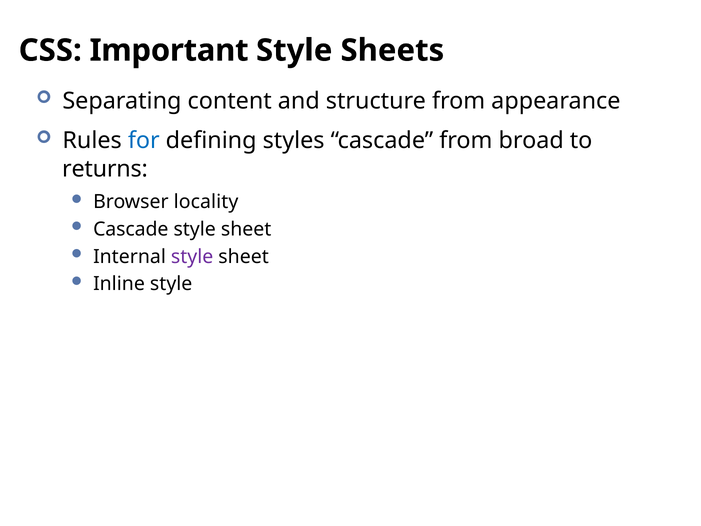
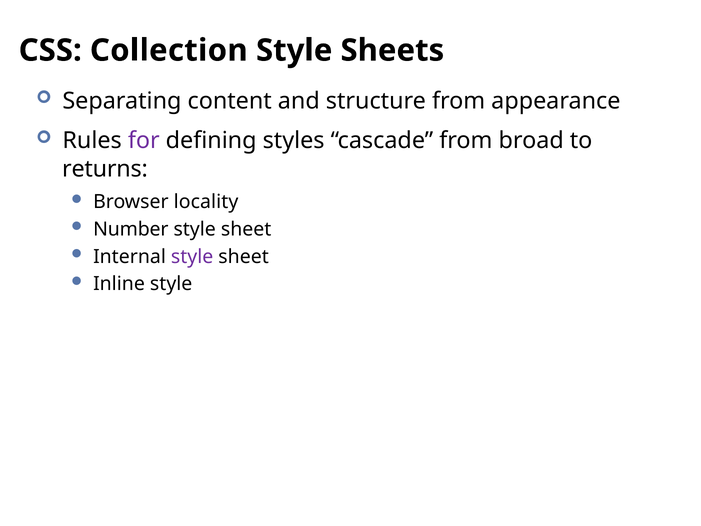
Important: Important -> Collection (169, 50)
for colour: blue -> purple (144, 141)
Cascade: Cascade -> Number (131, 229)
